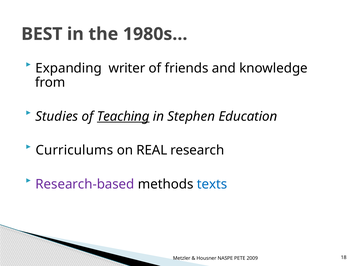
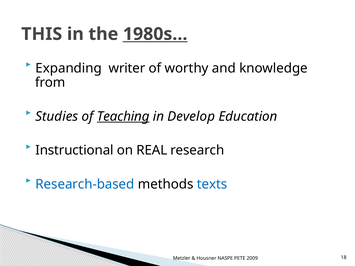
BEST: BEST -> THIS (42, 34)
1980s… underline: none -> present (155, 34)
friends: friends -> worthy (187, 68)
Stephen: Stephen -> Develop (191, 116)
Curriculums: Curriculums -> Instructional (75, 150)
Research-based colour: purple -> blue (85, 184)
